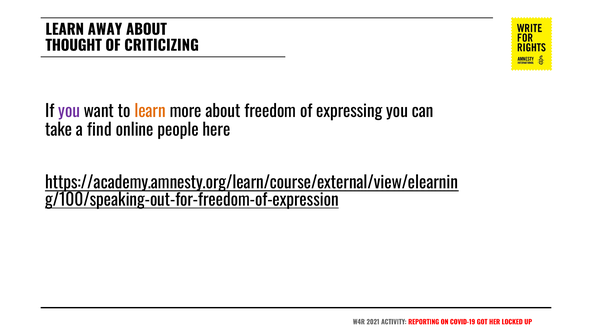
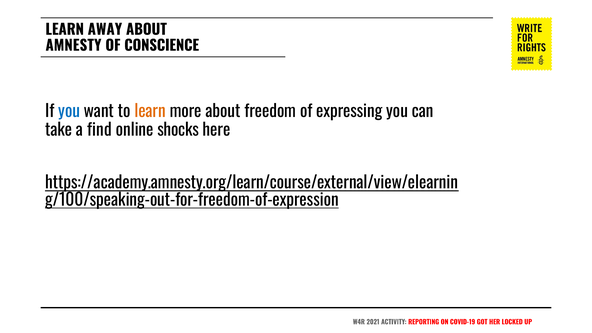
THOUGHT: THOUGHT -> AMNESTY (73, 46)
CRITICIZING: CRITICIZING -> CONSCIENCE (162, 46)
you colour: purple -> blue (69, 111)
people: people -> shocks (178, 130)
